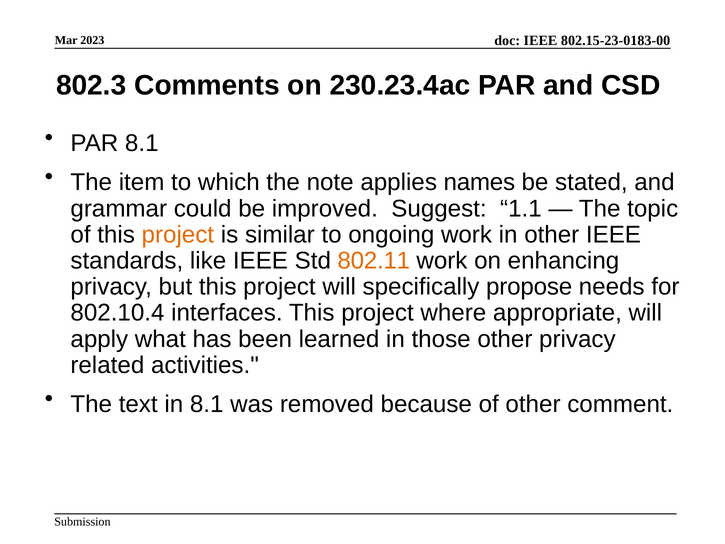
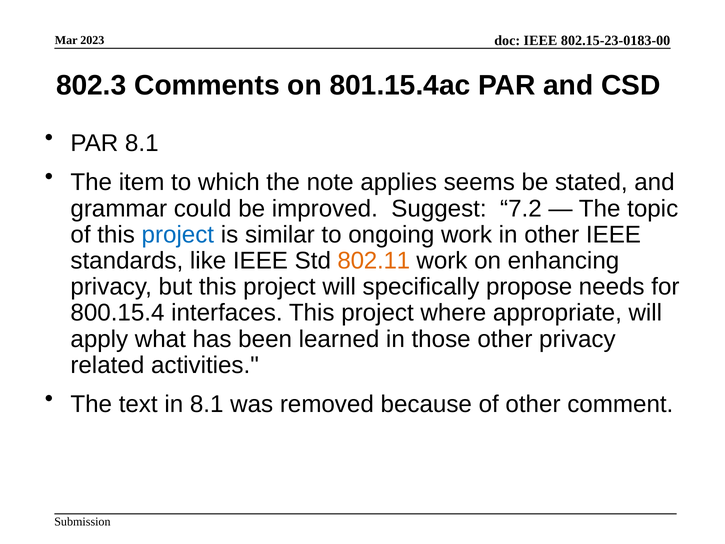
230.23.4ac: 230.23.4ac -> 801.15.4ac (400, 85)
names: names -> seems (479, 182)
1.1: 1.1 -> 7.2 (521, 208)
project colour: orange -> blue (178, 235)
802.10.4: 802.10.4 -> 800.15.4 (117, 313)
